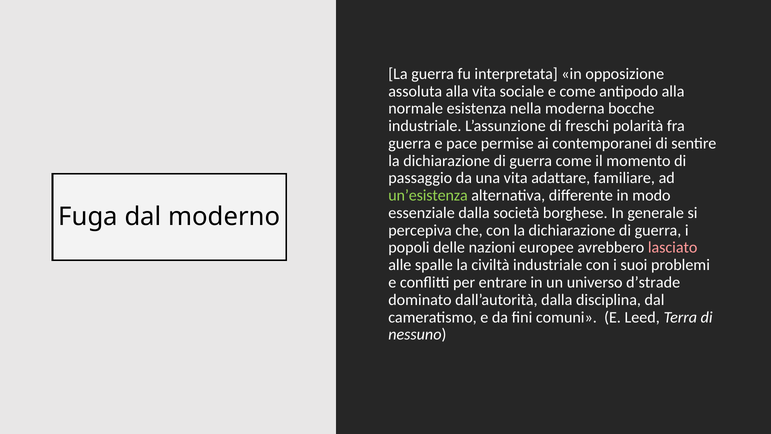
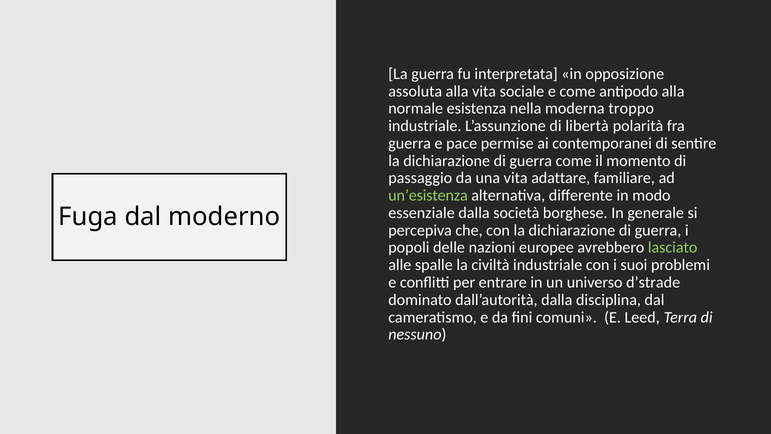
bocche: bocche -> troppo (631, 109)
freschi: freschi -> libertà (587, 126)
lasciato colour: pink -> light green (673, 247)
